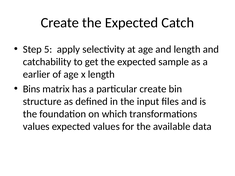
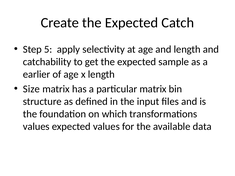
Bins: Bins -> Size (31, 89)
particular create: create -> matrix (153, 89)
